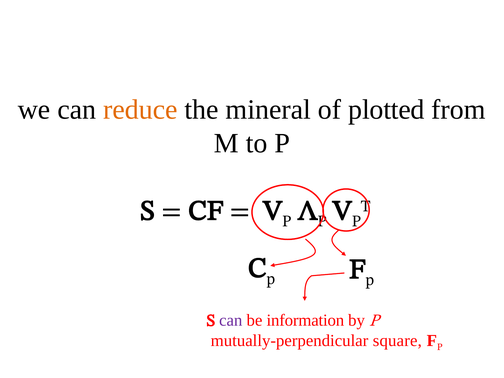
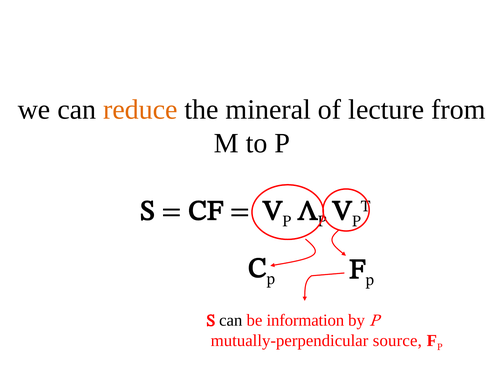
plotted: plotted -> lecture (386, 110)
can colour: purple -> black (231, 320)
square: square -> source (397, 340)
